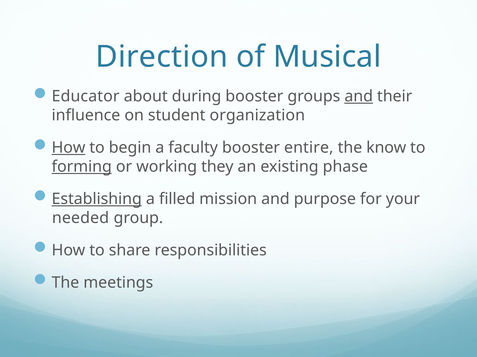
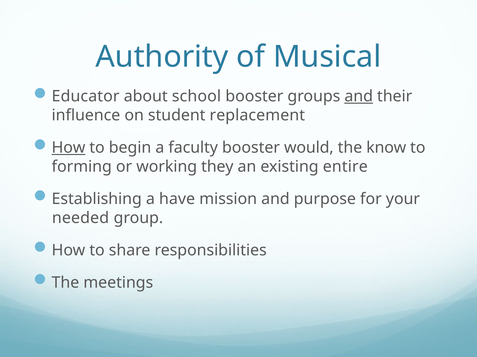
Direction: Direction -> Authority (162, 57)
during: during -> school (196, 97)
organization: organization -> replacement (257, 116)
entire: entire -> would (309, 148)
forming underline: present -> none (82, 167)
phase: phase -> entire (345, 167)
Establishing underline: present -> none (97, 199)
filled: filled -> have (177, 199)
